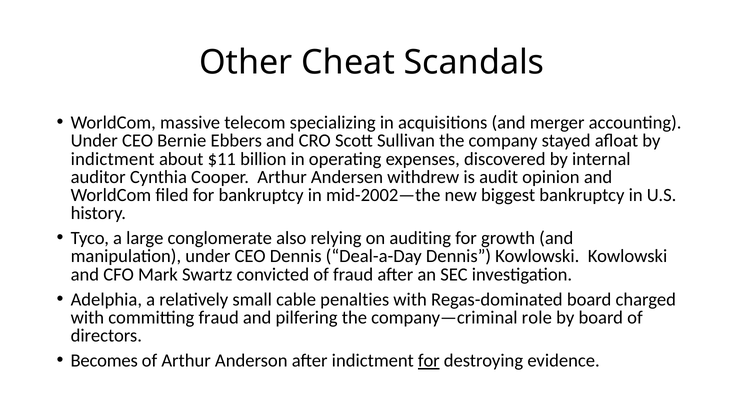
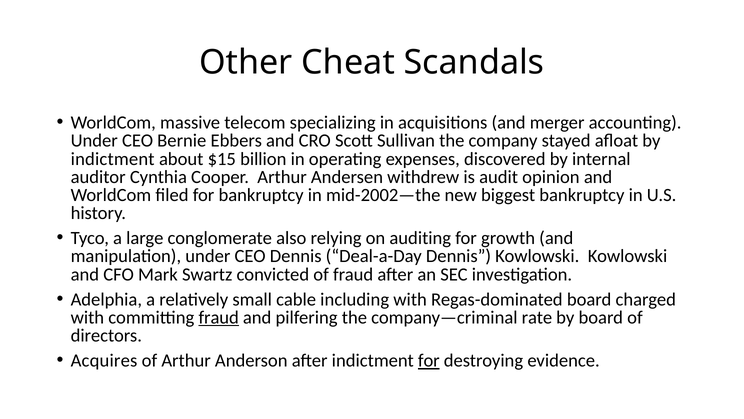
$11: $11 -> $15 (222, 159)
penalties: penalties -> including (355, 299)
fraud underline: none -> present (219, 317)
role: role -> rate (537, 317)
Becomes: Becomes -> Acquires (104, 360)
